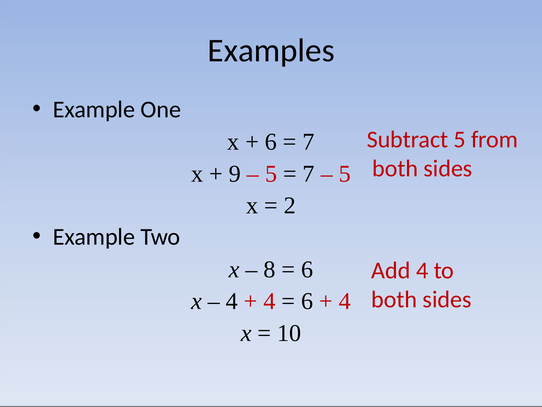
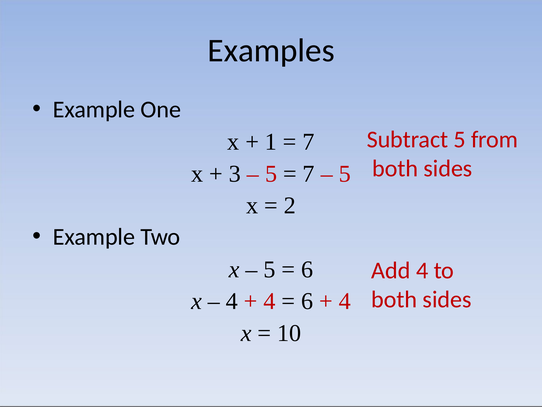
6: 6 -> 1 (271, 142)
9: 9 -> 3 (235, 174)
8: 8 -> 5 (270, 269)
